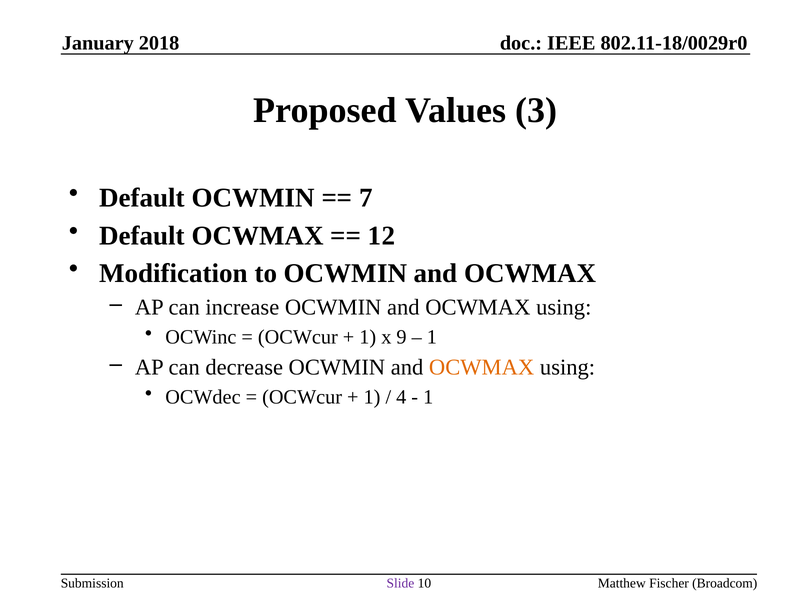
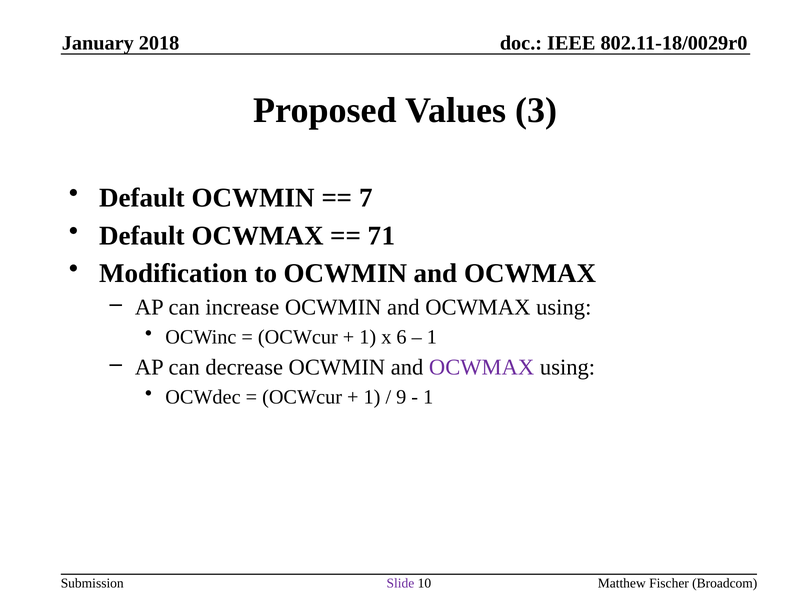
12: 12 -> 71 (382, 236)
9: 9 -> 6 (402, 337)
OCWMAX colour: orange -> purple (482, 367)
4: 4 -> 9 (401, 397)
